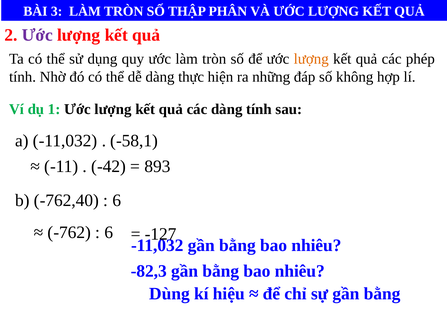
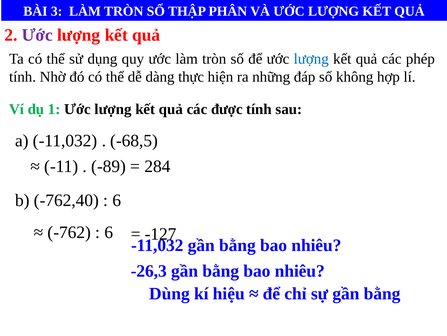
lượng colour: orange -> blue (311, 59)
các dàng: dàng -> được (227, 109)
-58,1: -58,1 -> -68,5 (134, 140)
-42: -42 -> -89 (109, 166)
893: 893 -> 284 (157, 166)
-82,3: -82,3 -> -26,3 (149, 270)
